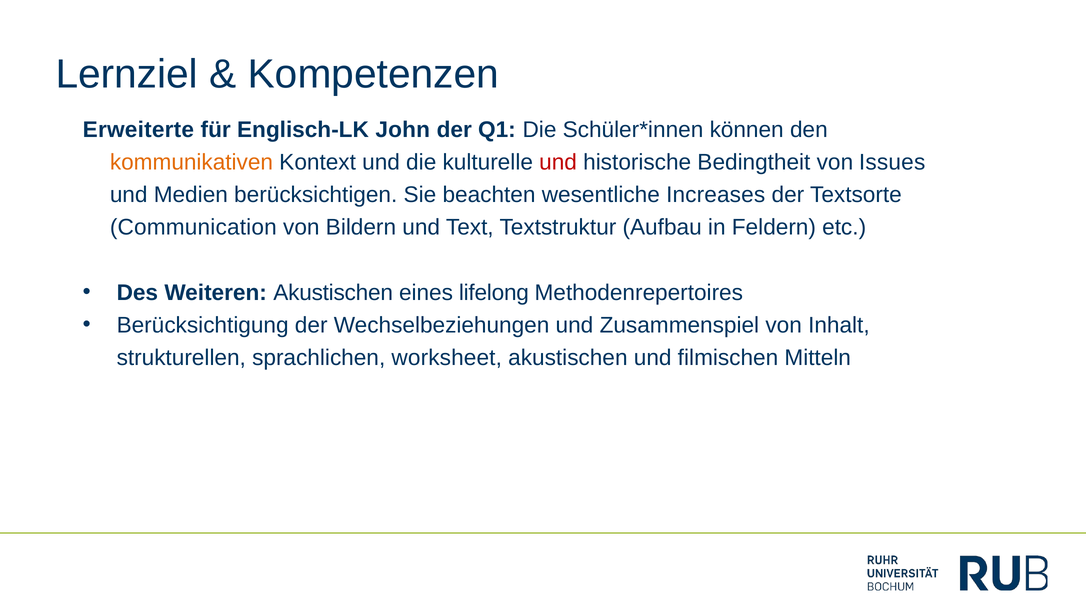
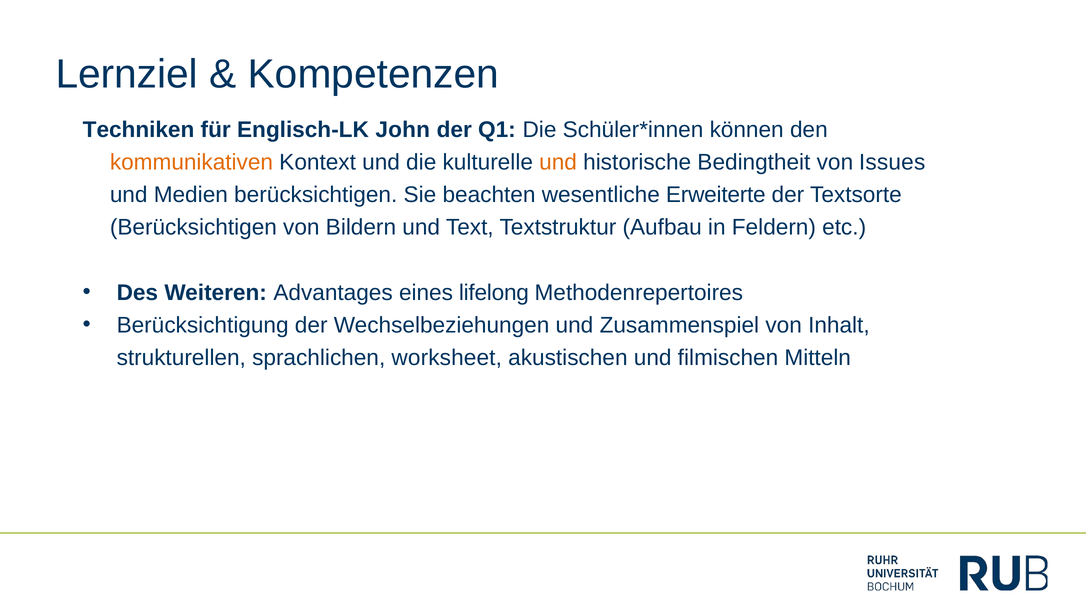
Erweiterte: Erweiterte -> Techniken (139, 130)
und colour: red -> orange (558, 162)
Increases: Increases -> Erweiterte (716, 195)
Communication: Communication -> Berücksichtigen (193, 227)
Weiteren Akustischen: Akustischen -> Advantages (333, 293)
